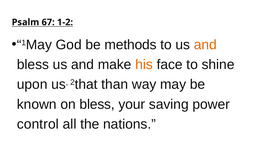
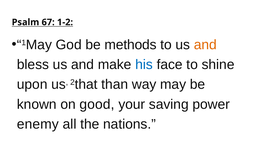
his colour: orange -> blue (144, 64)
on bless: bless -> good (97, 104)
control: control -> enemy (38, 124)
